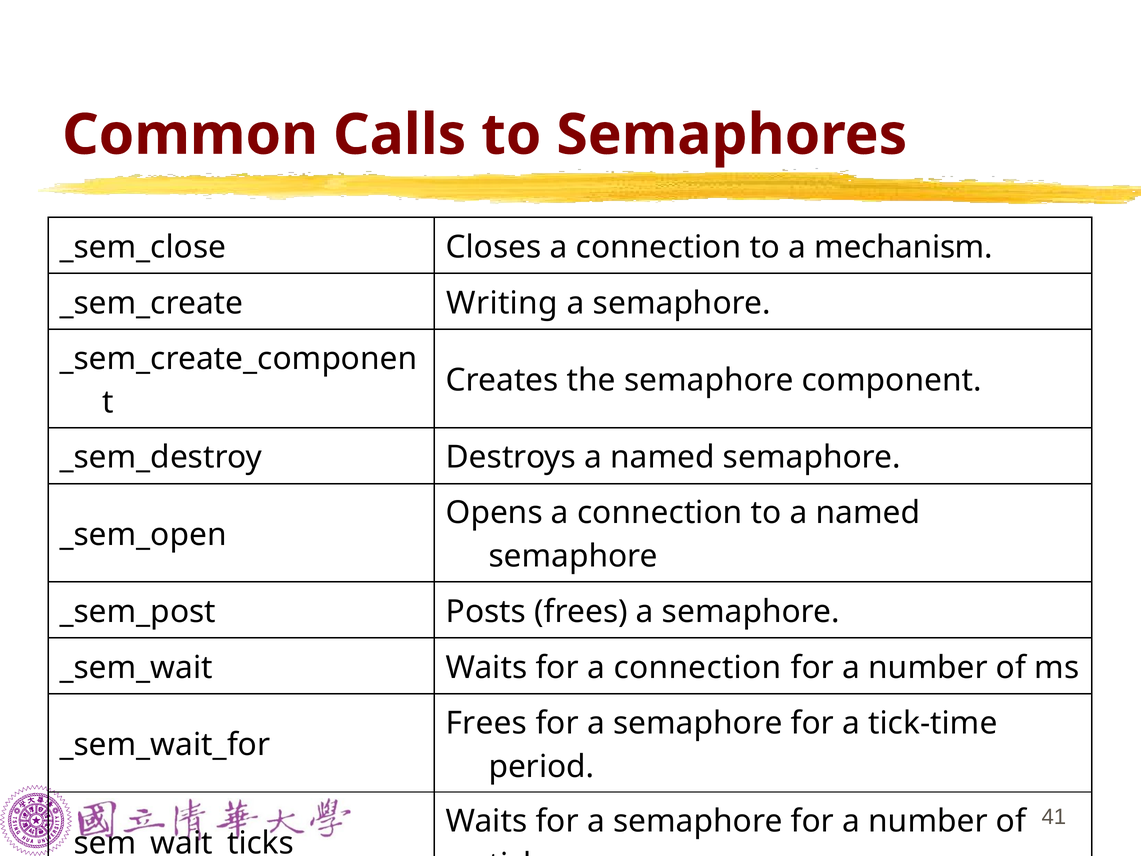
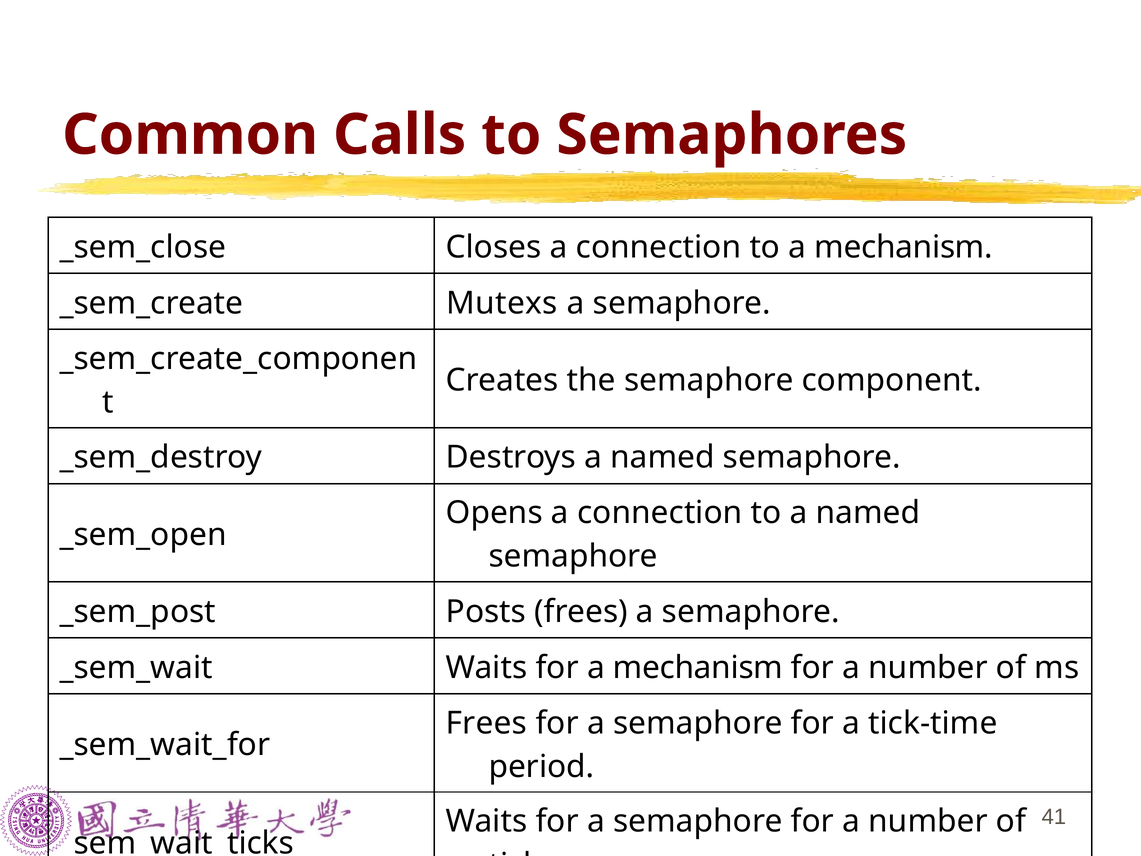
Writing: Writing -> Mutexs (502, 303)
for a connection: connection -> mechanism (698, 668)
